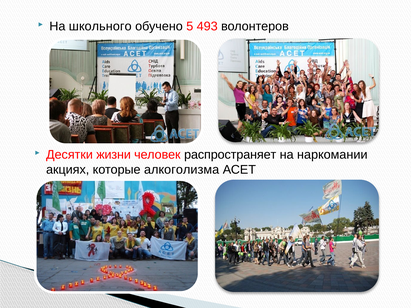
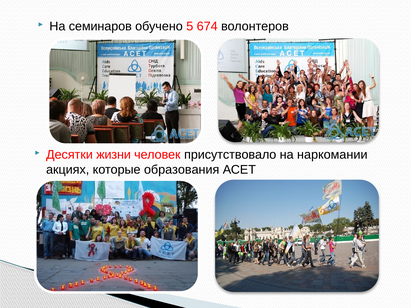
школьного: школьного -> семинаров (100, 26)
493: 493 -> 674 (207, 26)
распространяет: распространяет -> присутствовало (230, 155)
алкоголизма: алкоголизма -> образования (182, 170)
